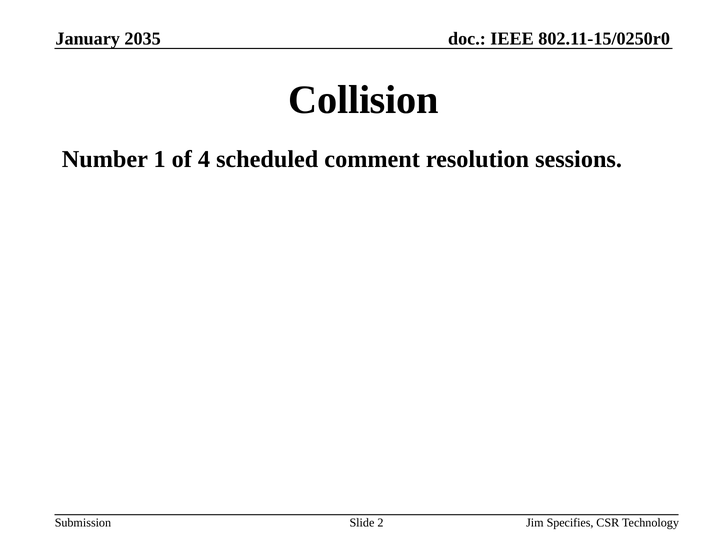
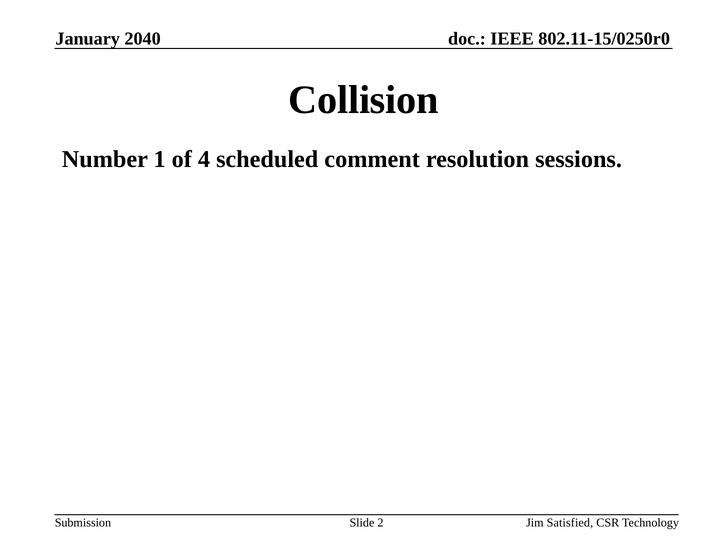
2035: 2035 -> 2040 (143, 39)
Specifies: Specifies -> Satisfied (570, 523)
